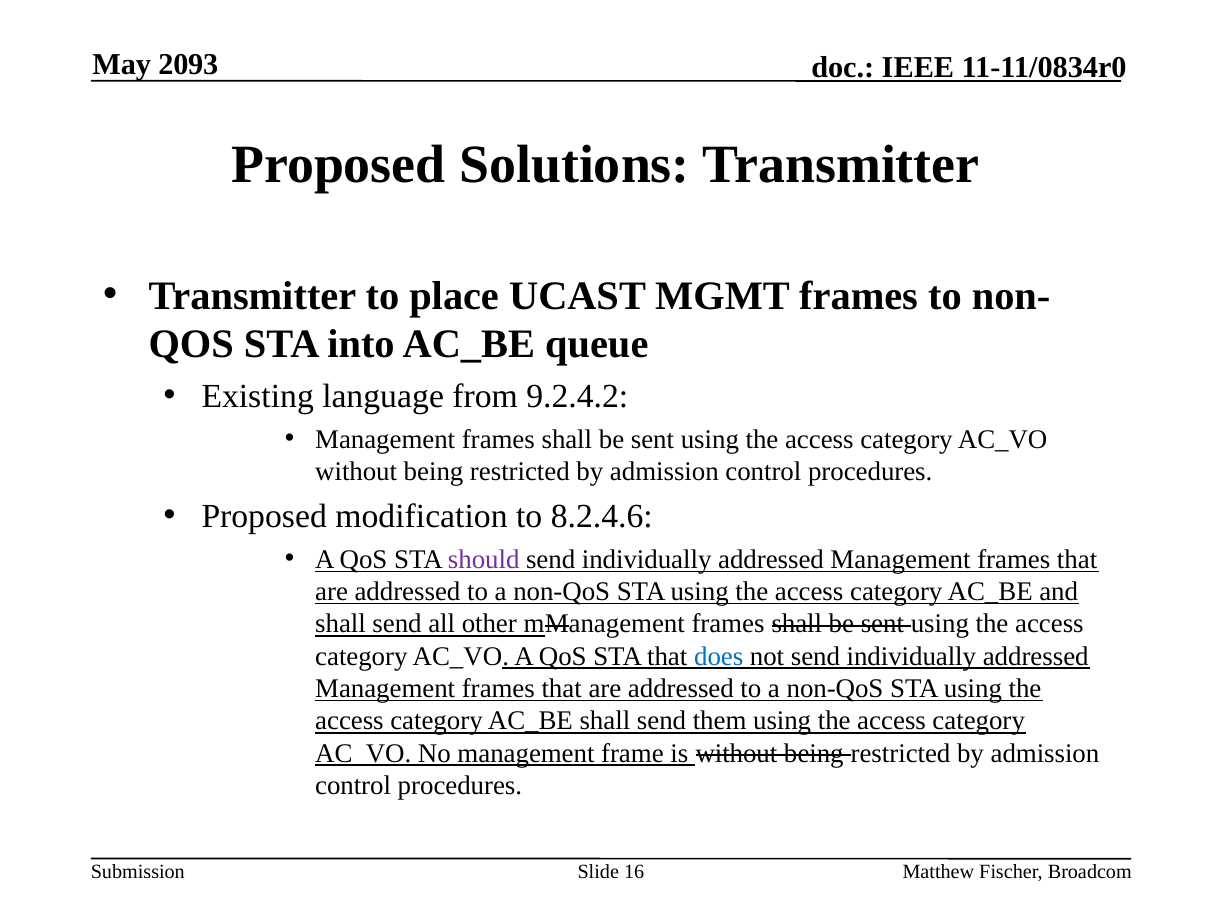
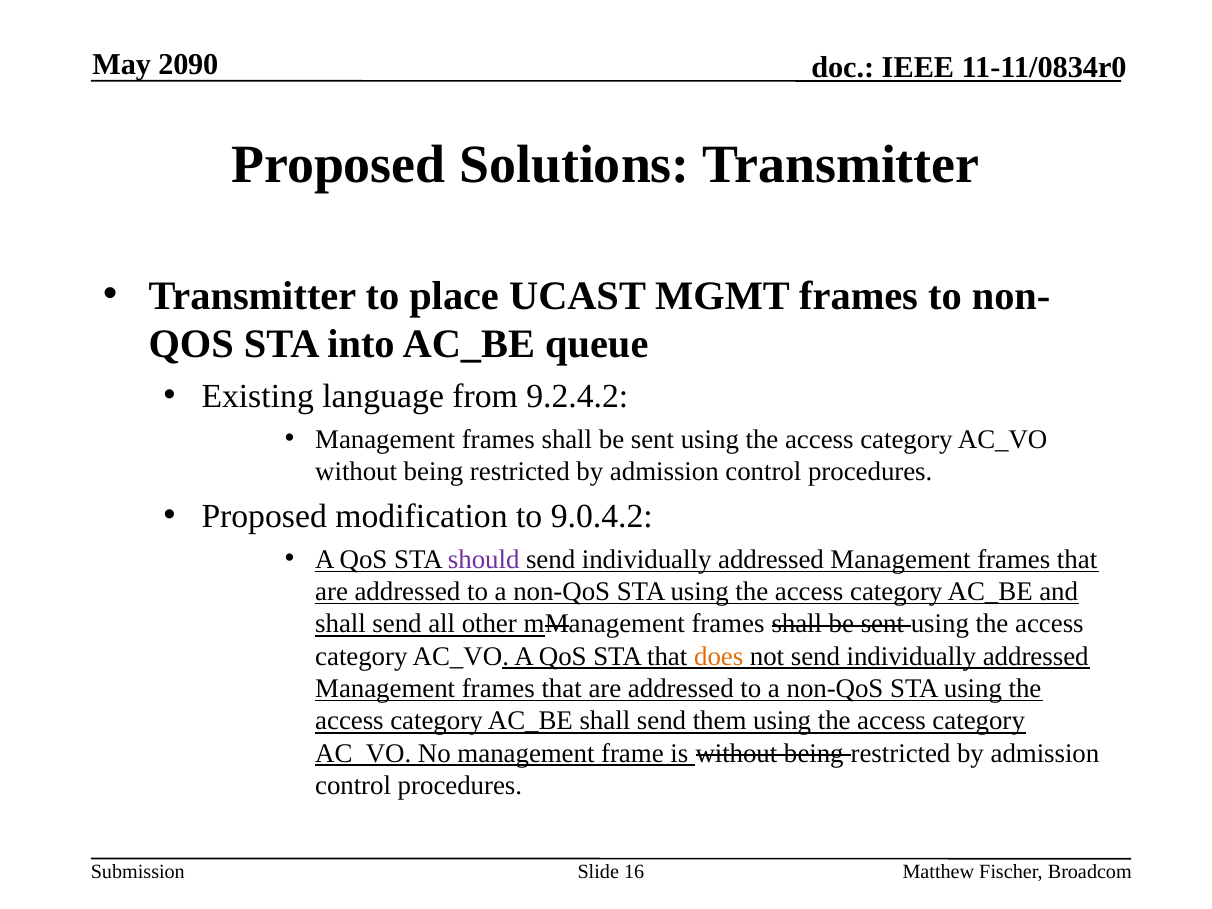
2093: 2093 -> 2090 (188, 64)
8.2.4.6: 8.2.4.6 -> 9.0.4.2 (602, 517)
does colour: blue -> orange (719, 656)
